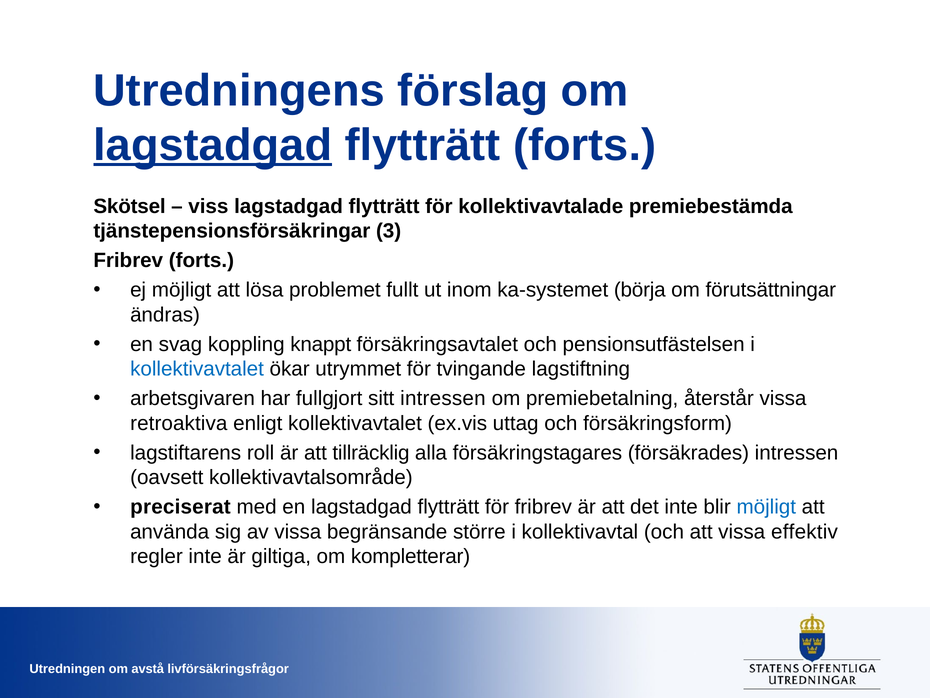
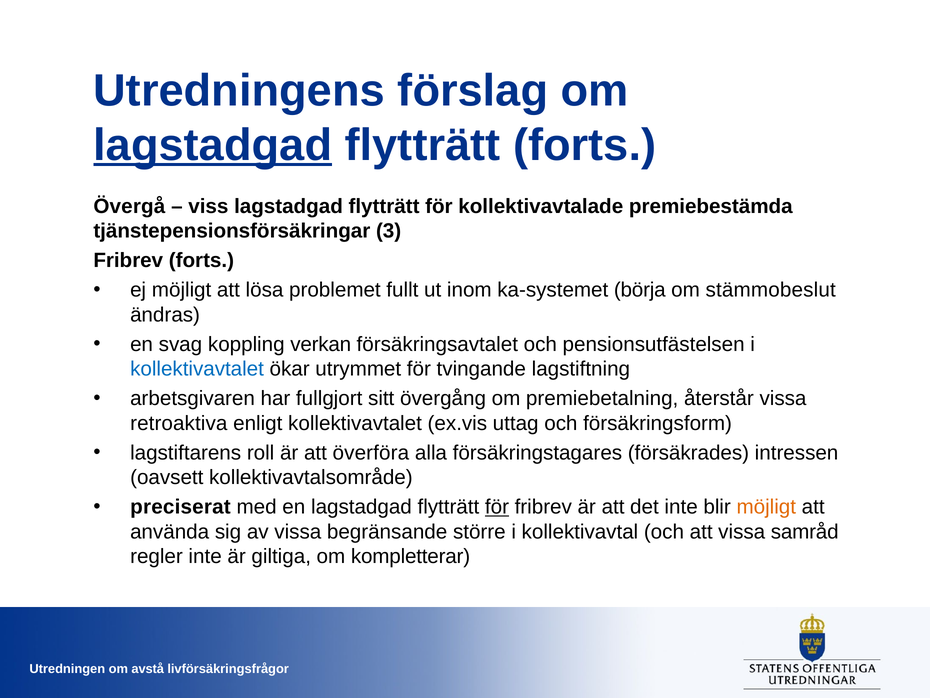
Skötsel: Skötsel -> Övergå (129, 206)
förutsättningar: förutsättningar -> stämmobeslut (771, 290)
knappt: knappt -> verkan (321, 344)
sitt intressen: intressen -> övergång (443, 398)
tillräcklig: tillräcklig -> överföra (371, 452)
för underline: none -> present (497, 507)
möjligt colour: blue -> orange (766, 507)
effektiv: effektiv -> samråd (805, 531)
